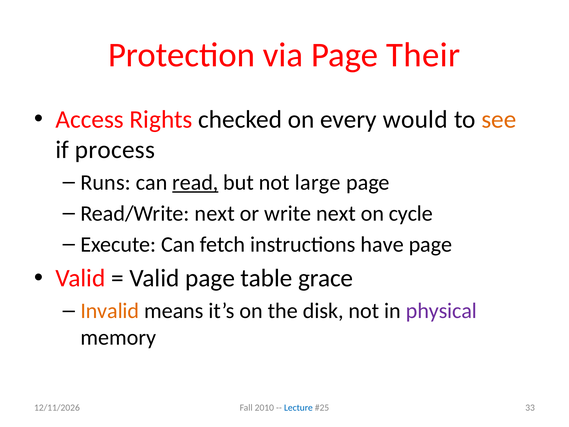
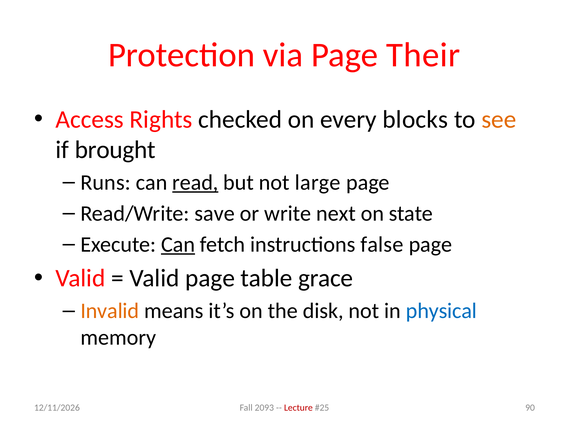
would: would -> blocks (415, 119)
process: process -> brought (115, 150)
Read/Write next: next -> save (215, 213)
cycle: cycle -> state (411, 213)
Can underline: none -> present (178, 244)
have: have -> false (382, 244)
physical colour: purple -> blue (441, 311)
33: 33 -> 90 (530, 407)
2010: 2010 -> 2093 (264, 408)
Lecture colour: blue -> red (298, 408)
